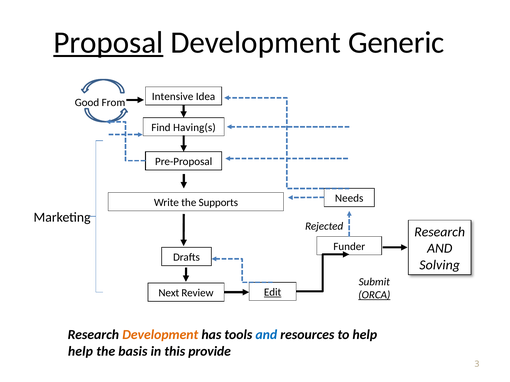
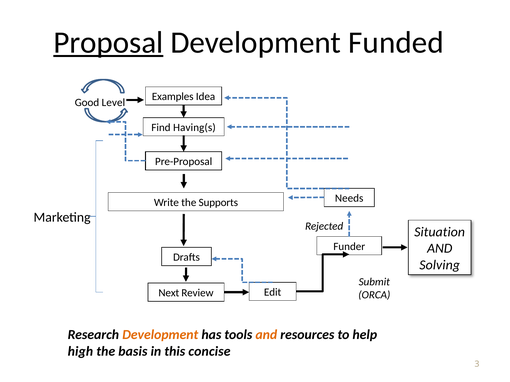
Generic: Generic -> Funded (396, 43)
Intensive: Intensive -> Examples (173, 97)
From: From -> Level (113, 103)
Rejected Research: Research -> Situation (440, 232)
Edit underline: present -> none (273, 293)
ORCA underline: present -> none (374, 295)
and colour: blue -> orange (266, 335)
help: help -> high (80, 352)
provide: provide -> concise (209, 352)
